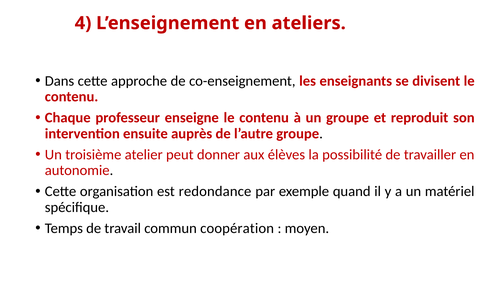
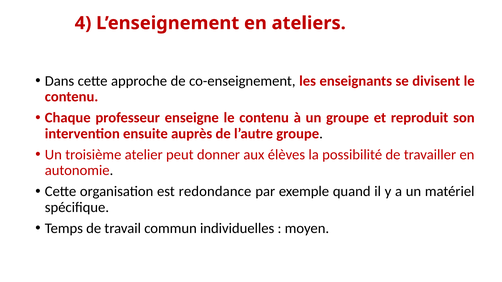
coopération: coopération -> individuelles (237, 229)
